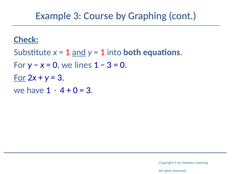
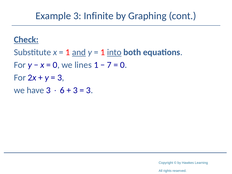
Course: Course -> Infinite (99, 16)
into underline: none -> present (114, 52)
3: 3 -> 7 (109, 65)
For underline: present -> none (20, 78)
have 1: 1 -> 3 (48, 90)
4: 4 -> 6 (62, 90)
0: 0 -> 3 (75, 90)
